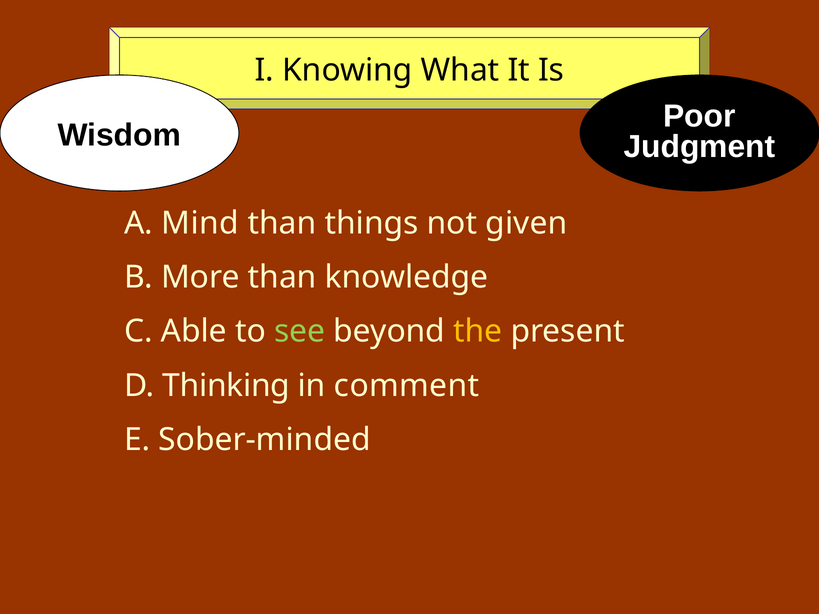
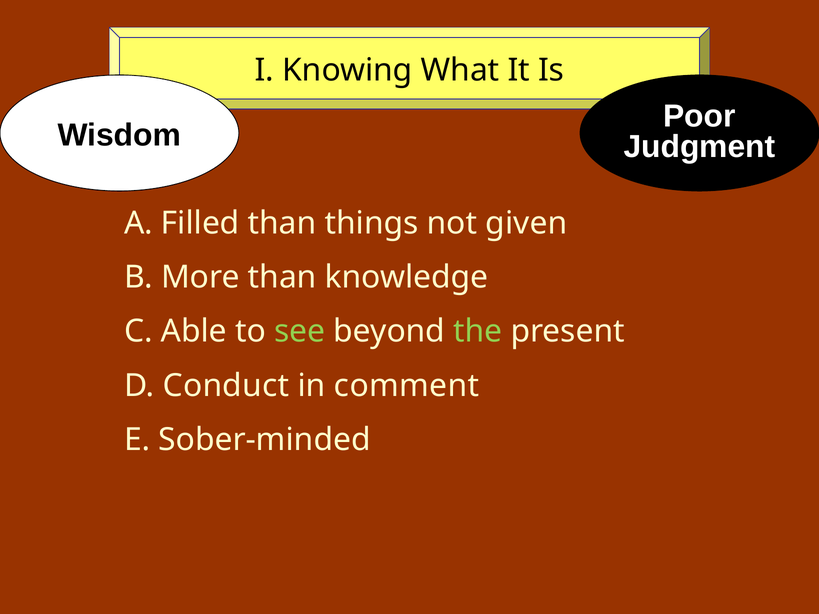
Mind: Mind -> Filled (200, 223)
the colour: yellow -> light green (478, 332)
Thinking: Thinking -> Conduct (226, 386)
